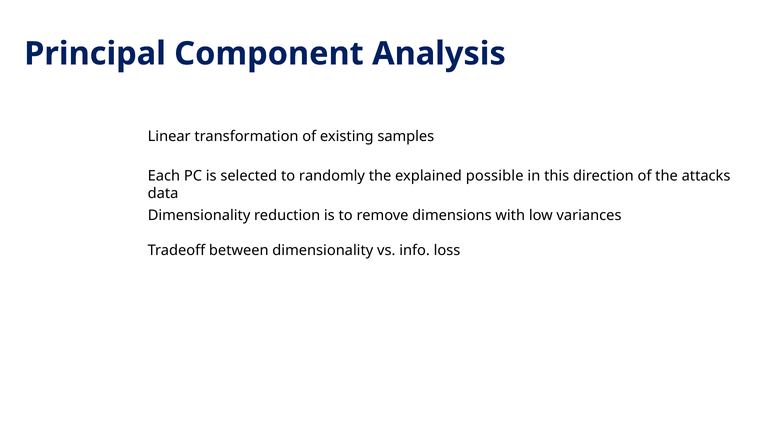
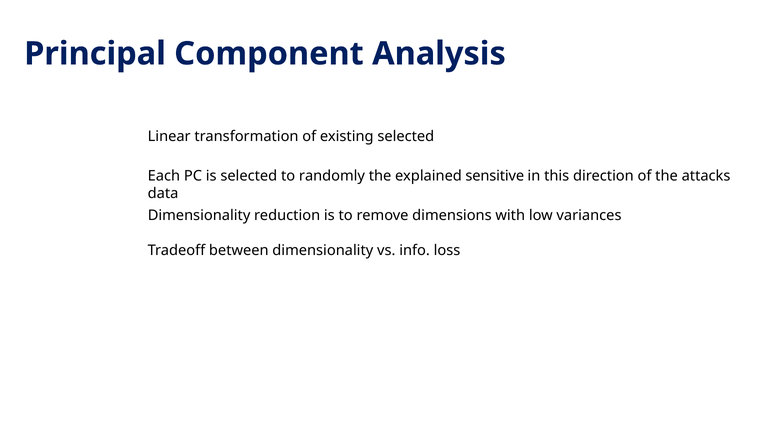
existing samples: samples -> selected (406, 137)
possible: possible -> sensitive (495, 176)
